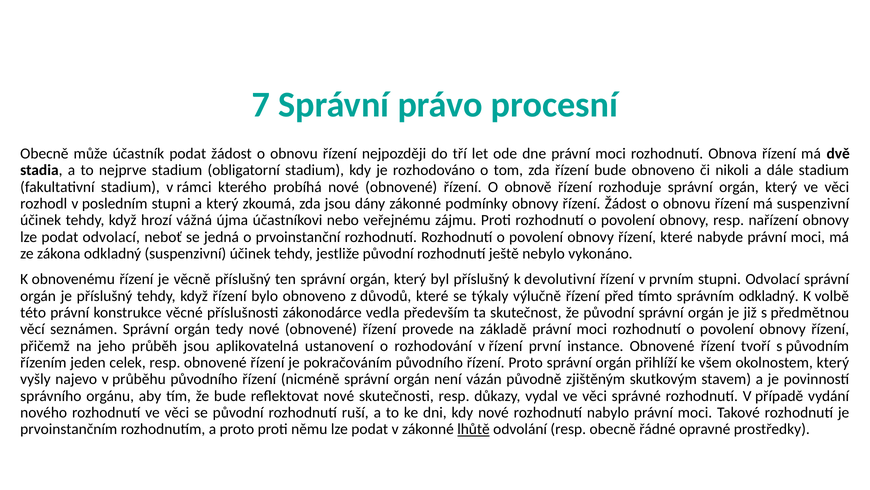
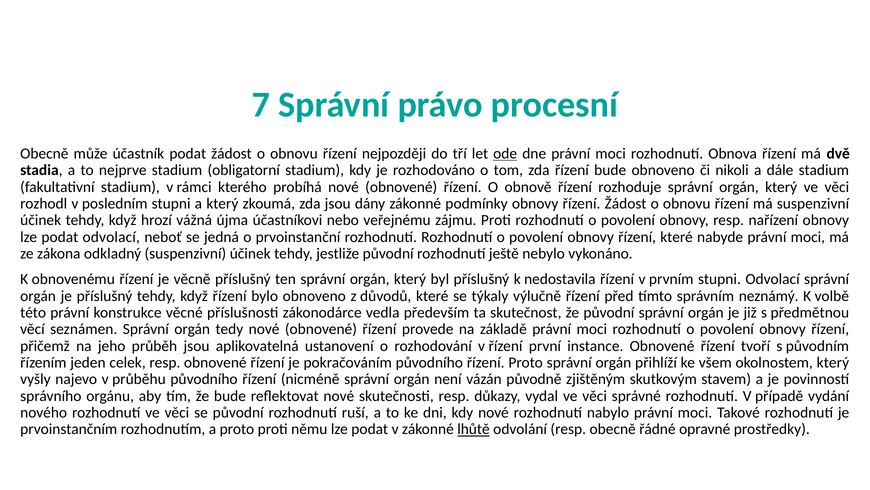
ode underline: none -> present (505, 153)
devolutivní: devolutivní -> nedostavila (560, 279)
správním odkladný: odkladný -> neznámý (769, 296)
